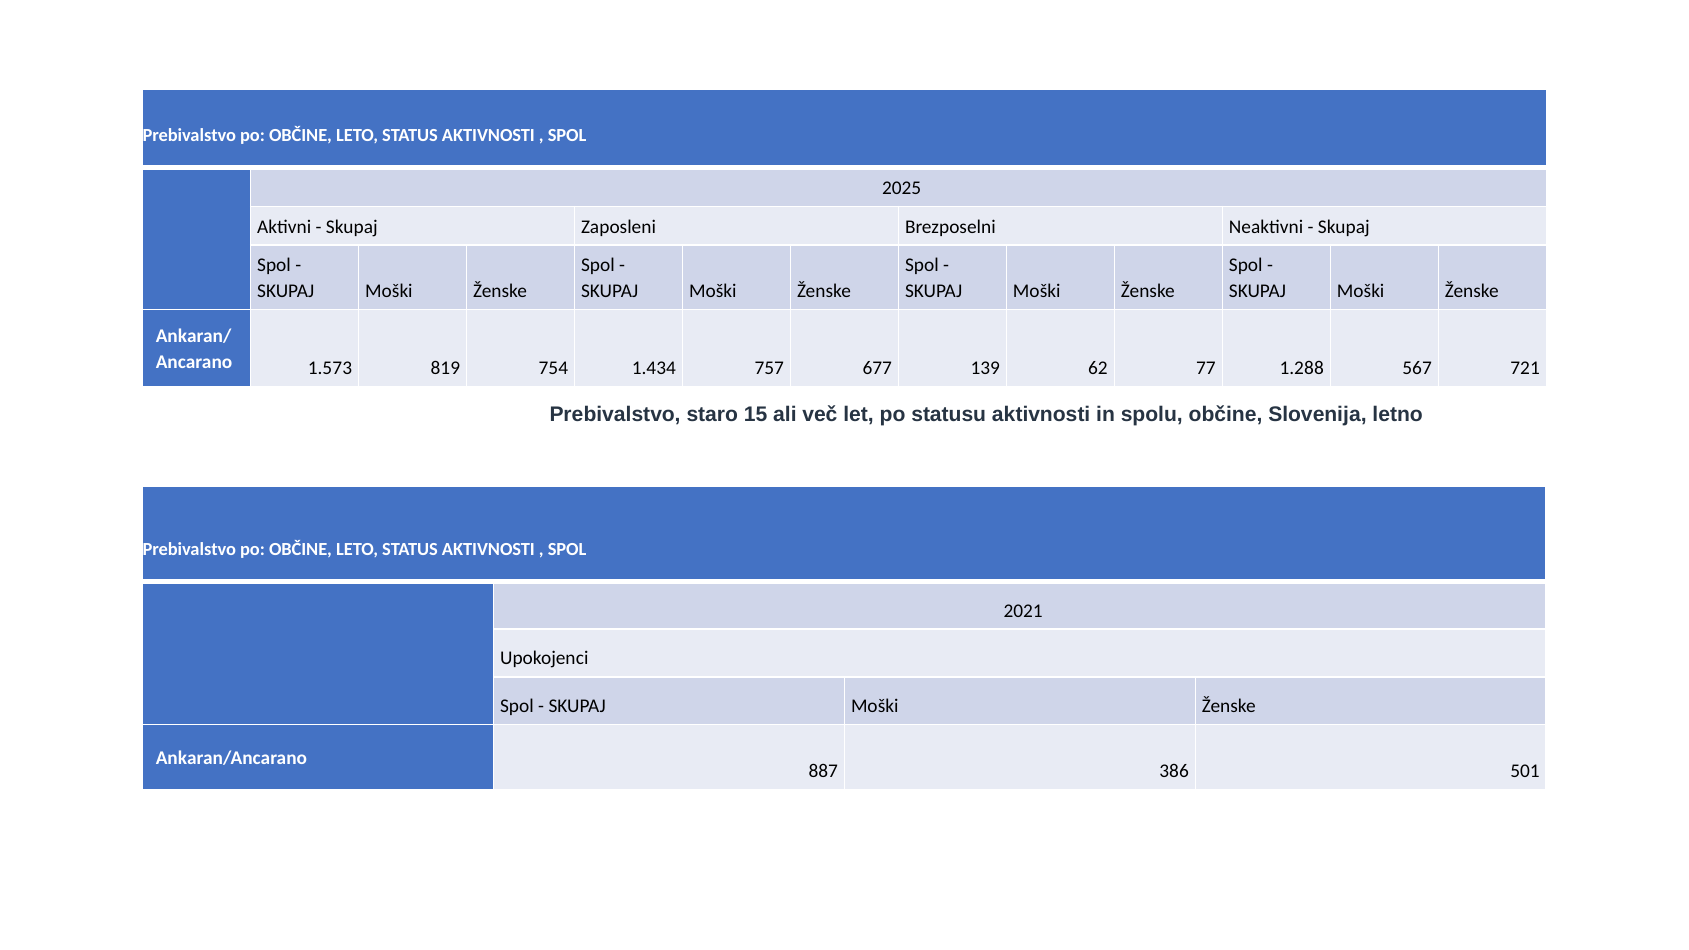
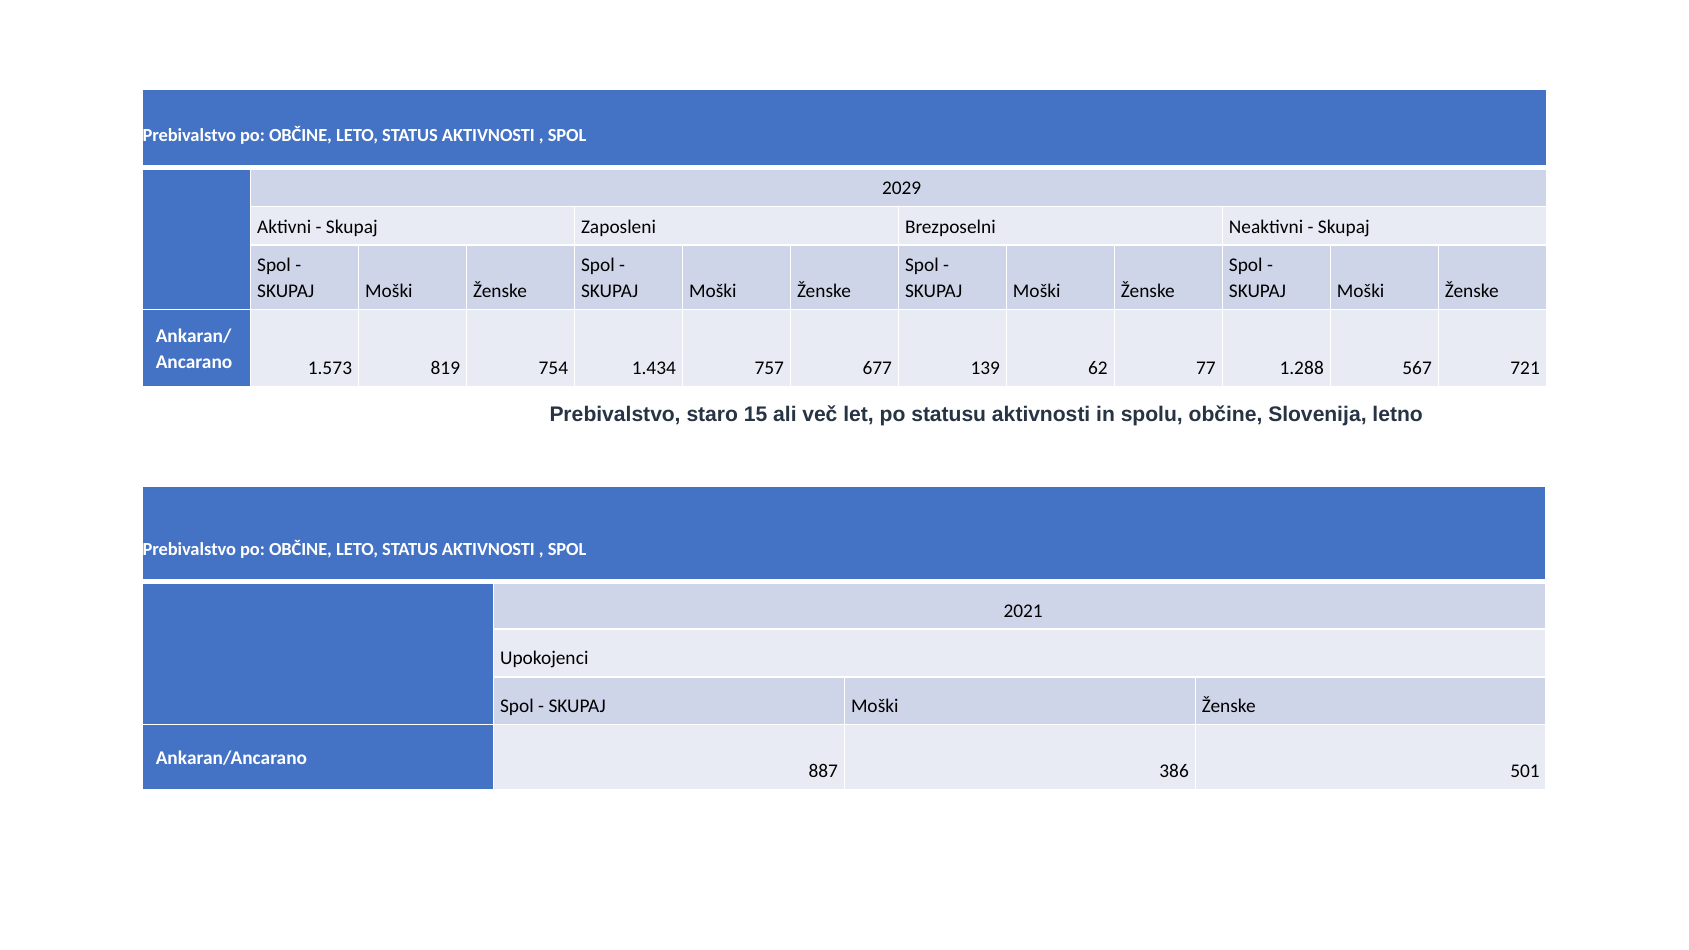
2025: 2025 -> 2029 (902, 188)
